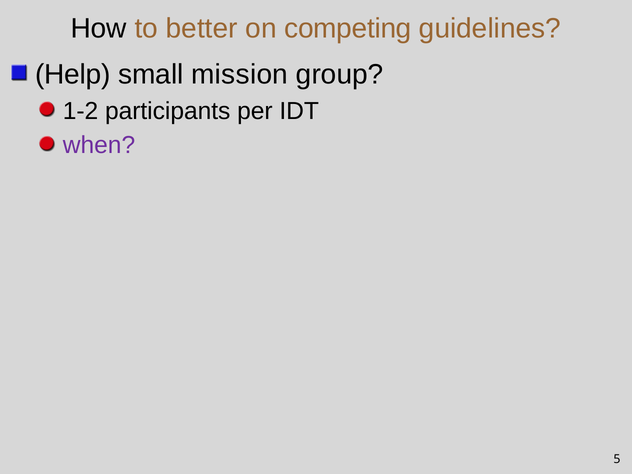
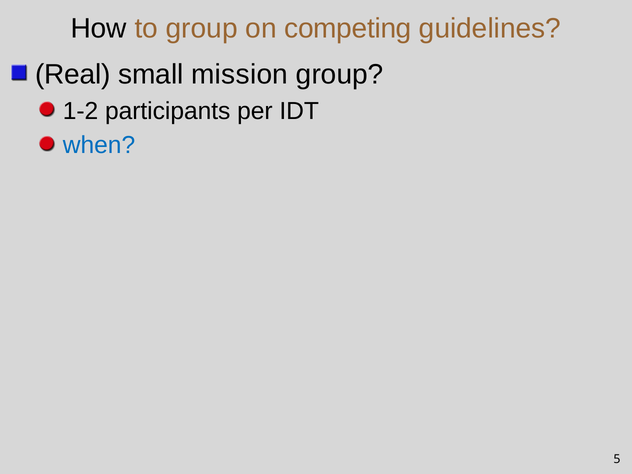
to better: better -> group (202, 28)
Help: Help -> Real (73, 75)
when colour: purple -> blue (99, 145)
